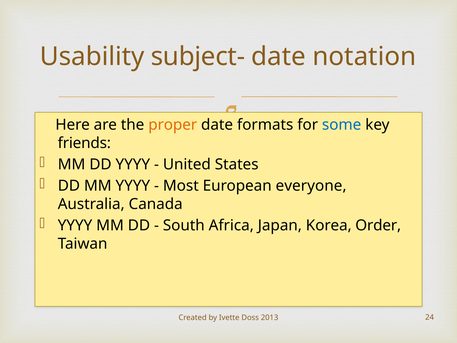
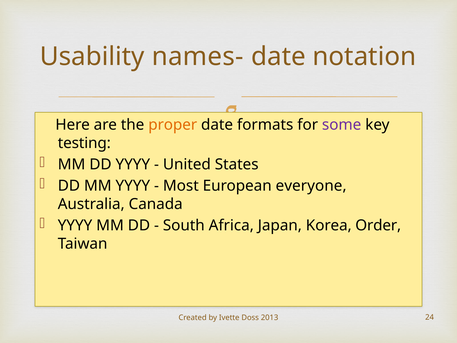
subject-: subject- -> names- (198, 57)
some colour: blue -> purple (342, 125)
friends: friends -> testing (84, 143)
